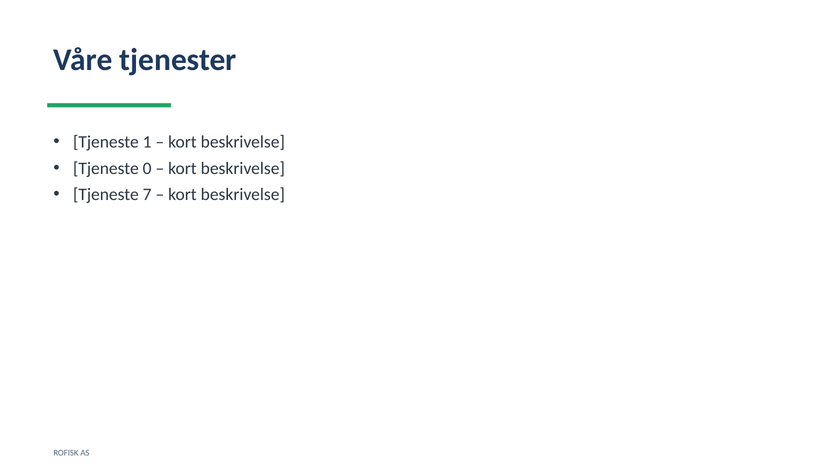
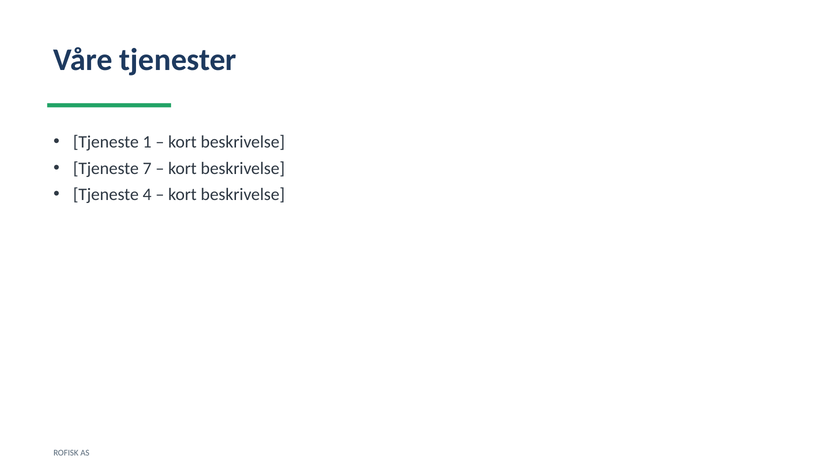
0: 0 -> 7 (147, 168)
7: 7 -> 4 (147, 195)
